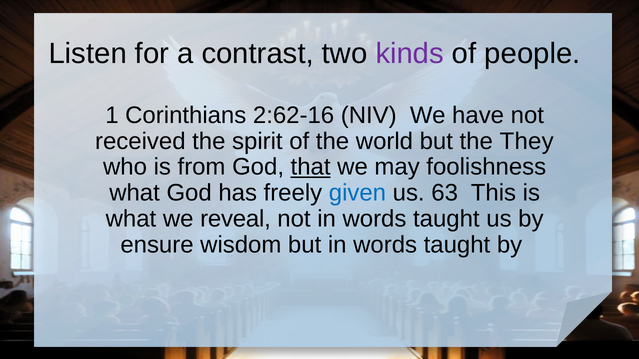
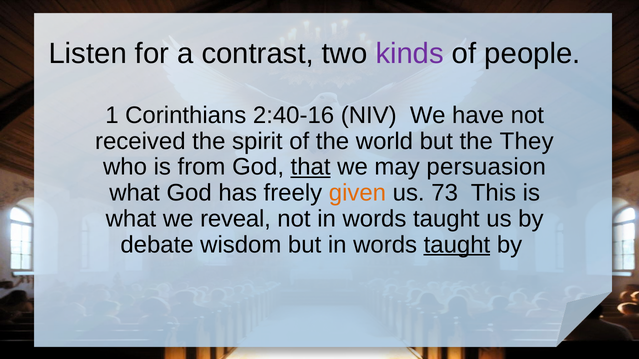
2:62-16: 2:62-16 -> 2:40-16 (294, 116)
foolishness: foolishness -> persuasion (486, 167)
given colour: blue -> orange (357, 193)
63: 63 -> 73 (445, 193)
ensure: ensure -> debate (157, 245)
taught underline: none -> present (457, 245)
